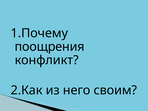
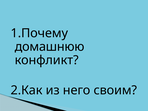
поощрения: поощрения -> домашнюю (50, 47)
